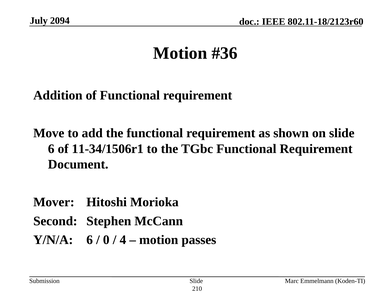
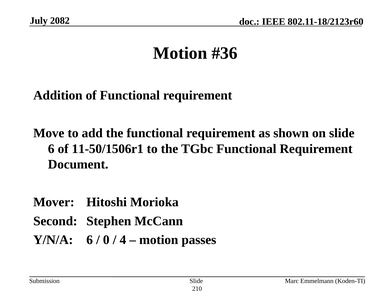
2094: 2094 -> 2082 (60, 21)
11-34/1506r1: 11-34/1506r1 -> 11-50/1506r1 (108, 149)
